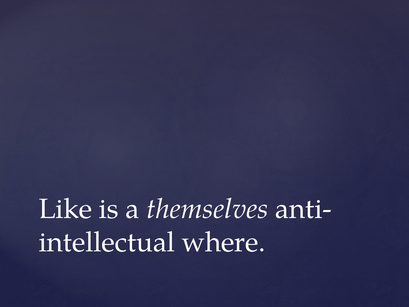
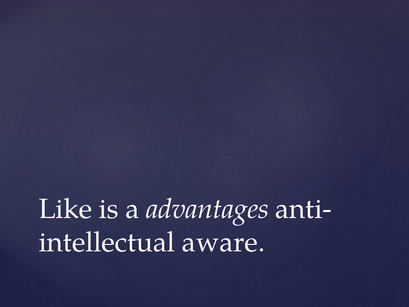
themselves: themselves -> advantages (207, 209)
where: where -> aware (224, 242)
